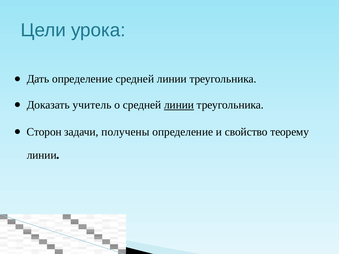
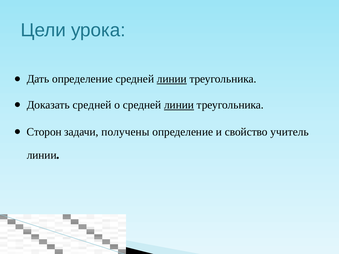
линии underline: none -> present (172, 79)
Доказать учитель: учитель -> средней (92, 105)
теорему: теорему -> учитель (290, 132)
